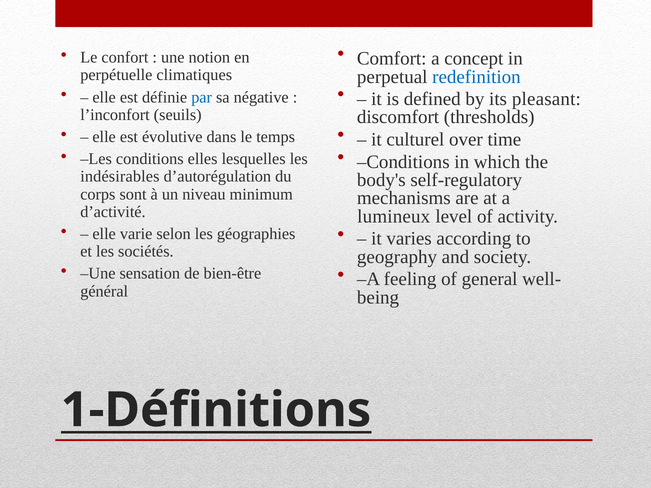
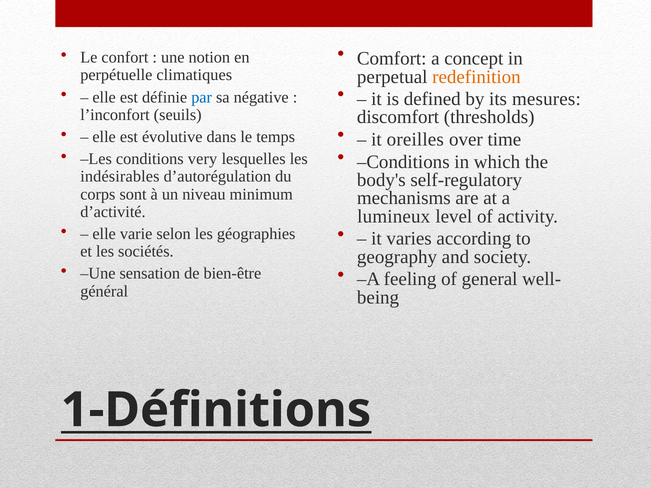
redefinition colour: blue -> orange (476, 77)
pleasant: pleasant -> mesures (546, 99)
culturel: culturel -> oreilles (415, 140)
elles: elles -> very (203, 159)
